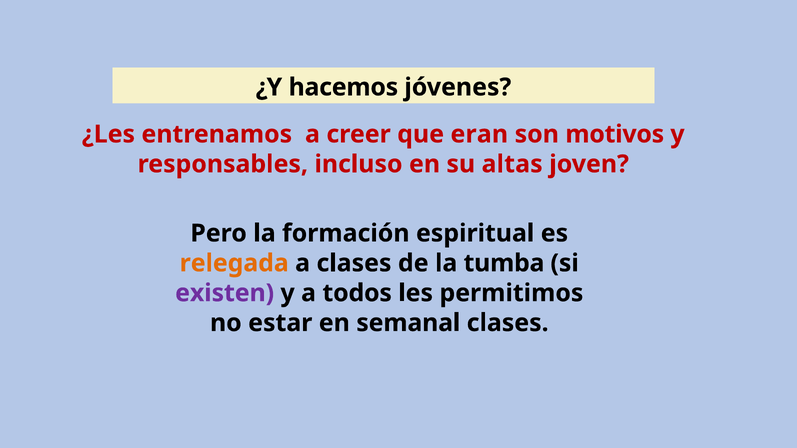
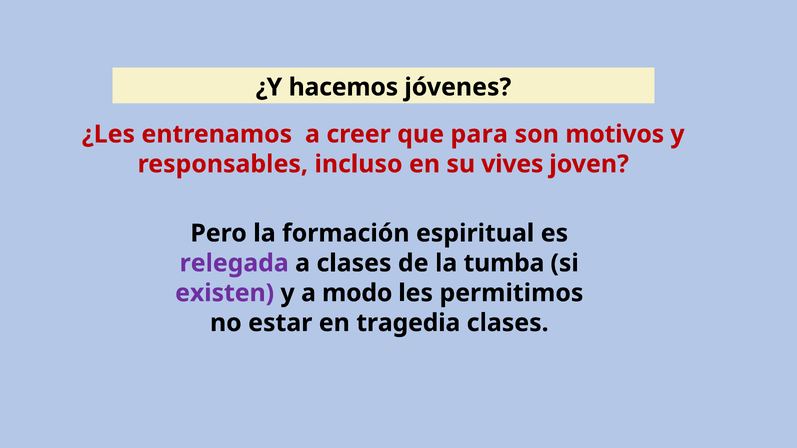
eran: eran -> para (479, 134)
altas: altas -> vives (512, 164)
relegada colour: orange -> purple (234, 263)
todos: todos -> modo (357, 293)
semanal: semanal -> tragedia (408, 323)
